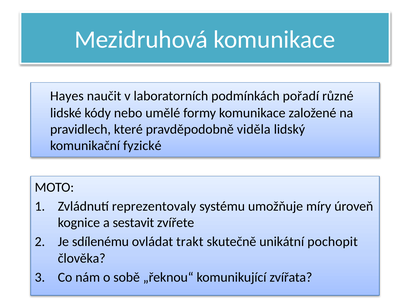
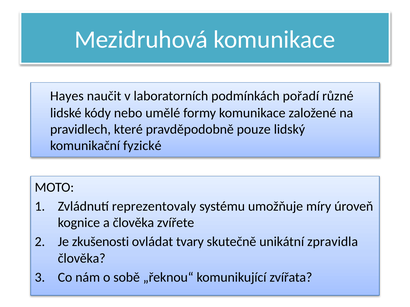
viděla: viděla -> pouze (254, 129)
a sestavit: sestavit -> člověka (133, 223)
sdílenému: sdílenému -> zkušenosti (100, 242)
trakt: trakt -> tvary (190, 242)
pochopit: pochopit -> zpravidla (333, 242)
